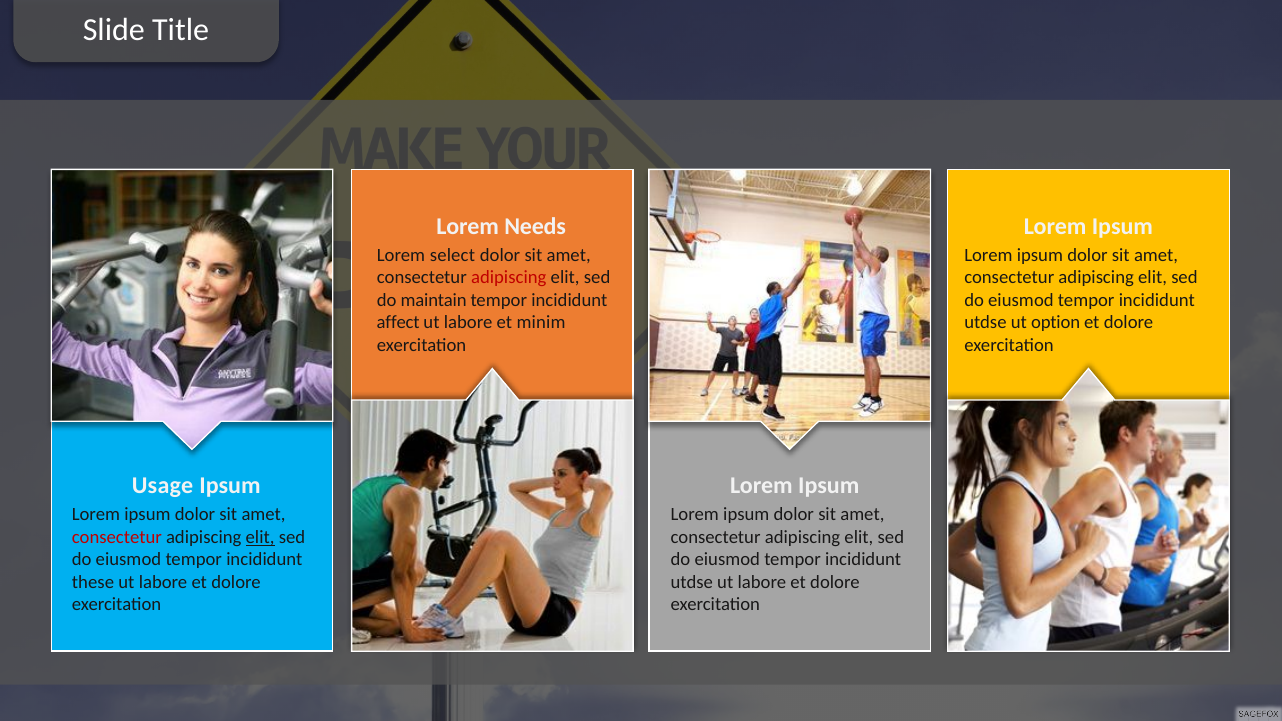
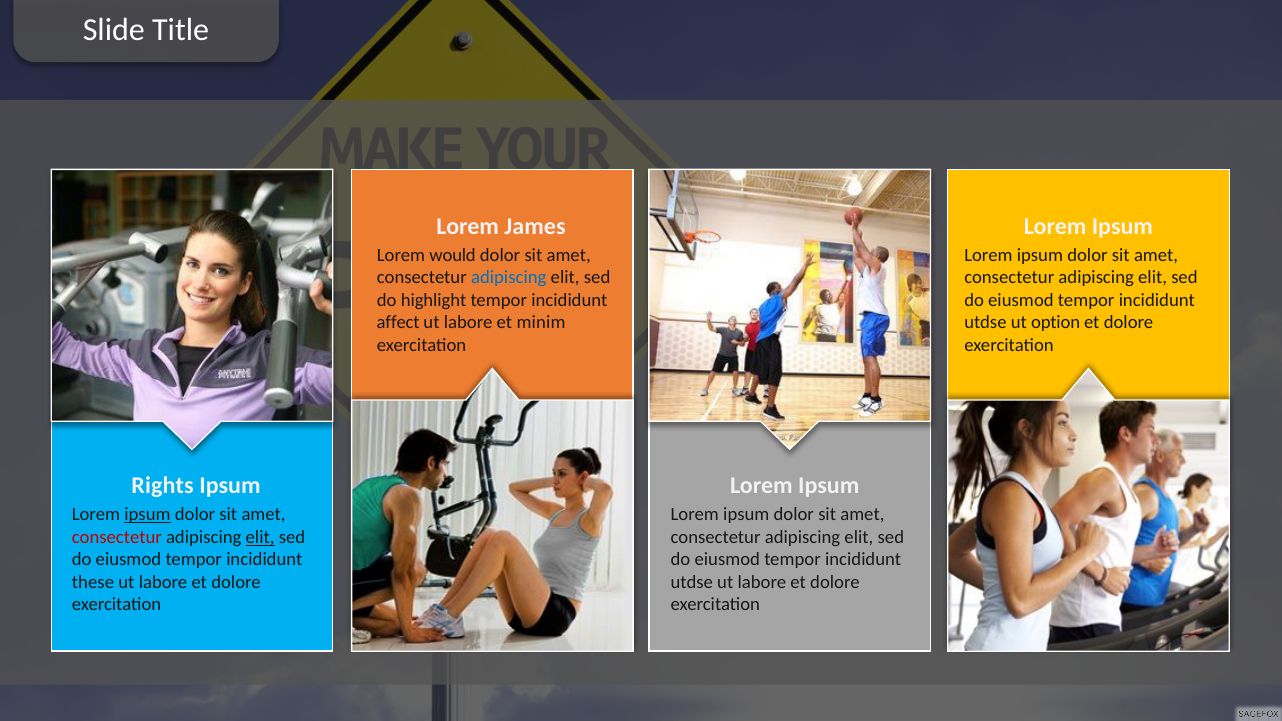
Needs: Needs -> James (535, 226)
select: select -> would (453, 255)
adipiscing colour: red -> blue (509, 278)
maintain: maintain -> highlight (434, 300)
Usage: Usage -> Rights (163, 486)
ipsum underline: none -> present (147, 515)
